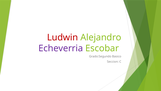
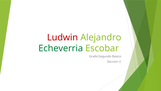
Echeverria colour: purple -> green (61, 48)
